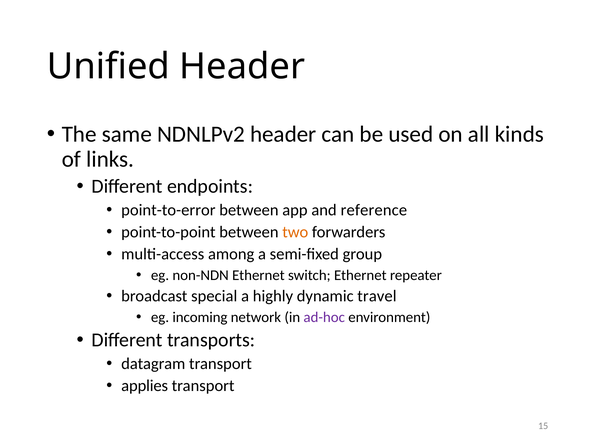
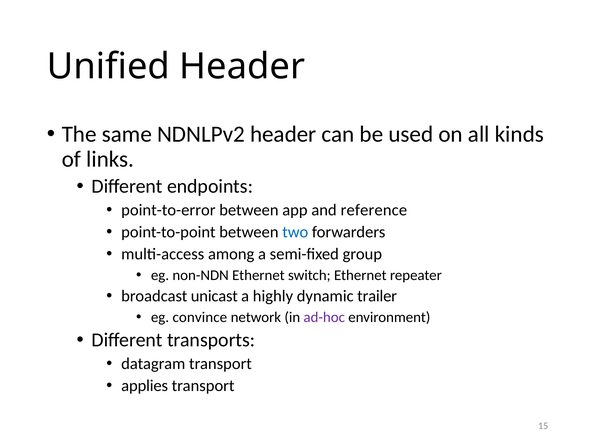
two colour: orange -> blue (295, 232)
special: special -> unicast (214, 296)
travel: travel -> trailer (377, 296)
incoming: incoming -> convince (200, 317)
